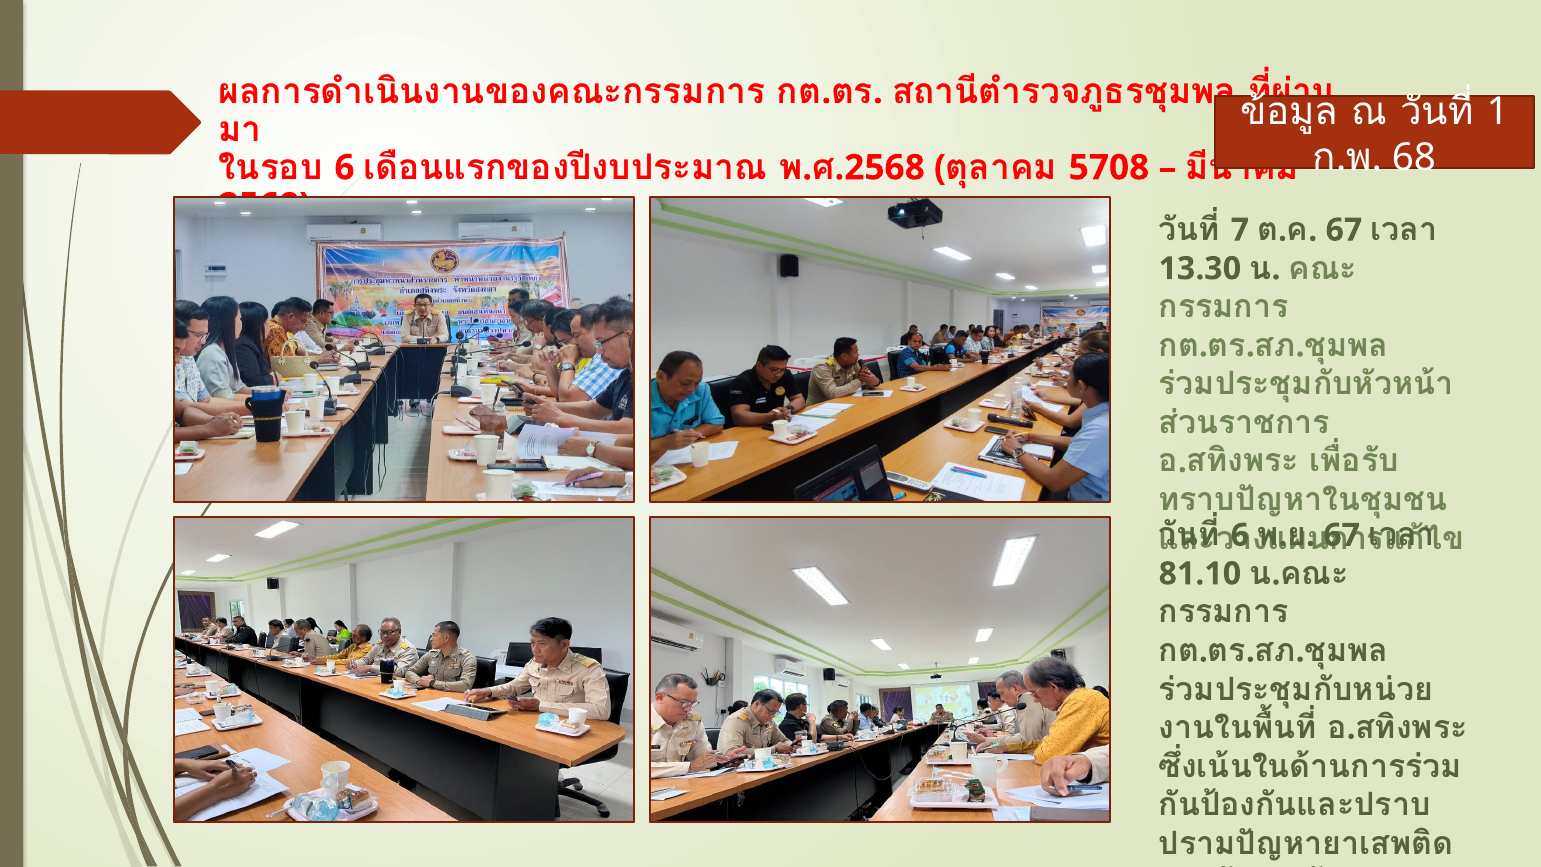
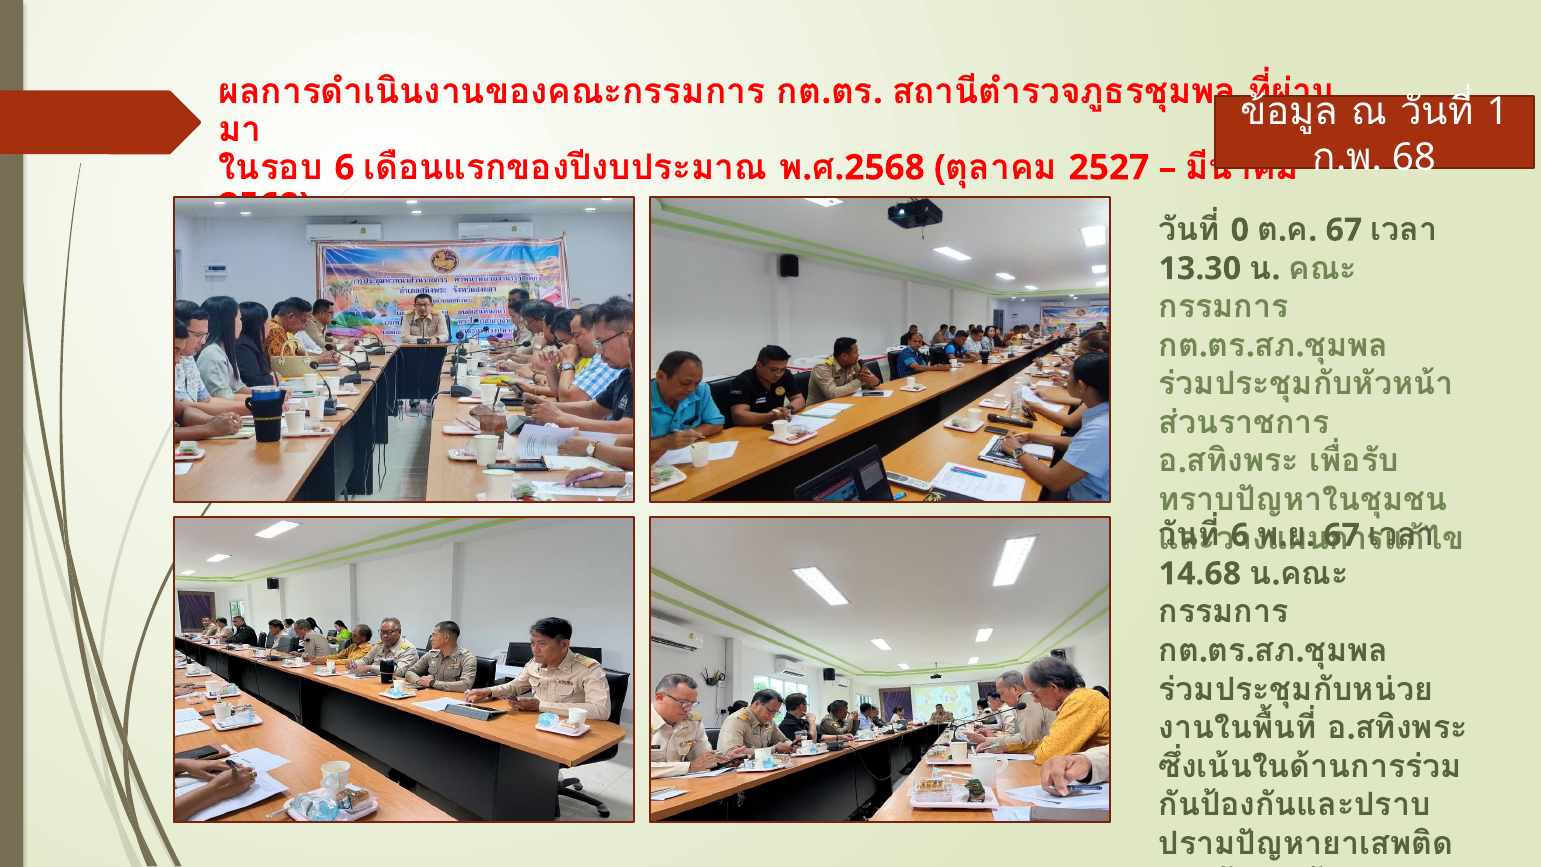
5708: 5708 -> 2527 (1109, 168)
7: 7 -> 0 (1240, 230)
81.10: 81.10 -> 14.68 (1200, 574)
